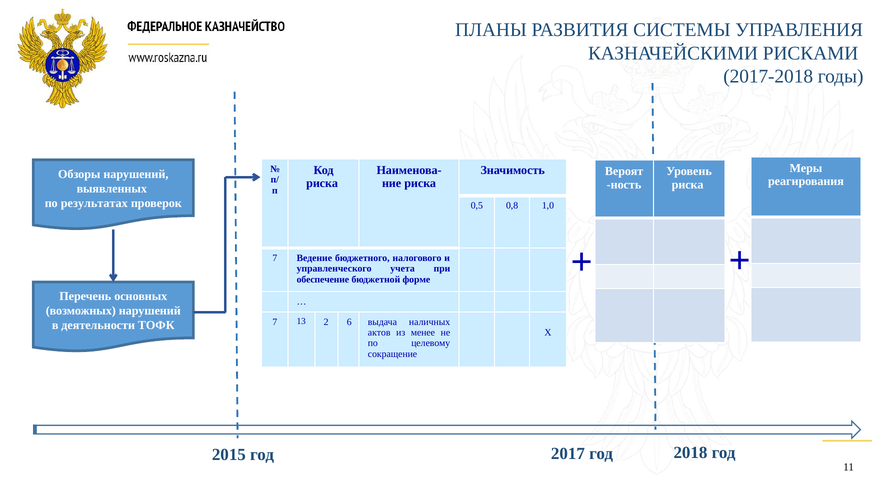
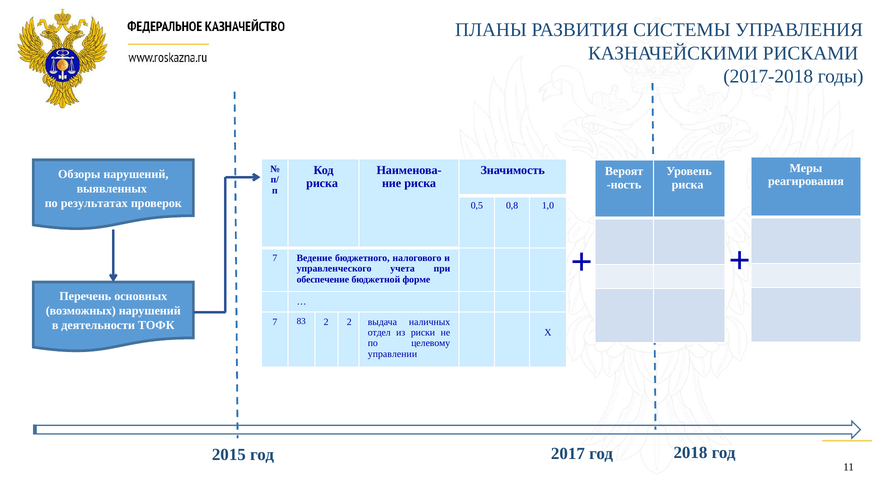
13: 13 -> 83 (301, 322)
2 6: 6 -> 2 (349, 322)
актов: актов -> отдел (379, 333)
менее: менее -> риски (423, 333)
сокращение: сокращение -> управлении (392, 354)
